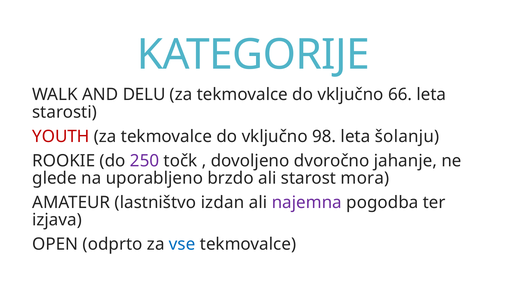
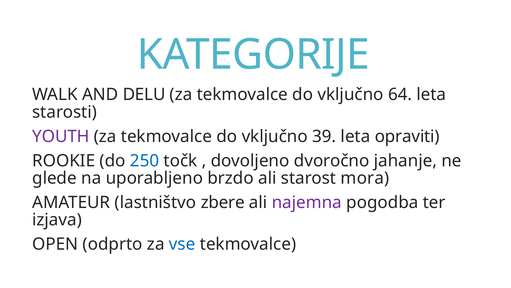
66: 66 -> 64 (400, 95)
YOUTH colour: red -> purple (61, 136)
98: 98 -> 39 (324, 136)
šolanju: šolanju -> opraviti (407, 136)
250 colour: purple -> blue (145, 161)
izdan: izdan -> zbere (223, 202)
